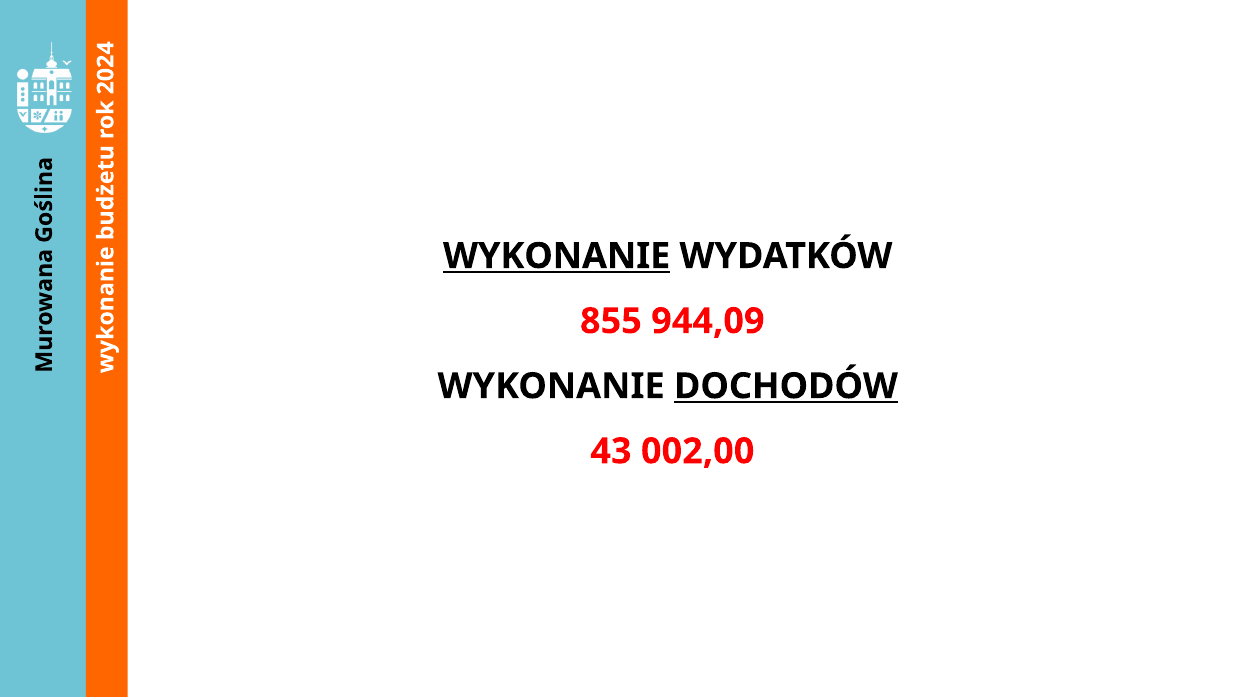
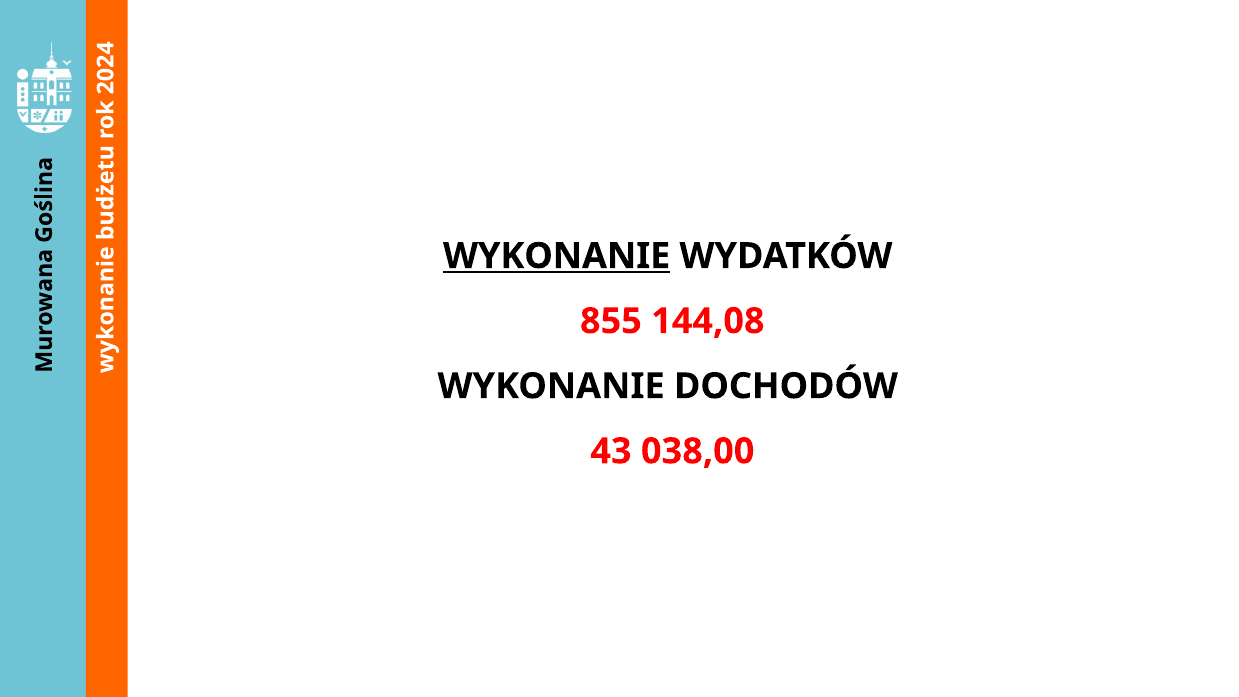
944,09: 944,09 -> 144,08 (708, 321)
DOCHODÓW underline: present -> none (786, 386)
002,00: 002,00 -> 038,00 (698, 451)
